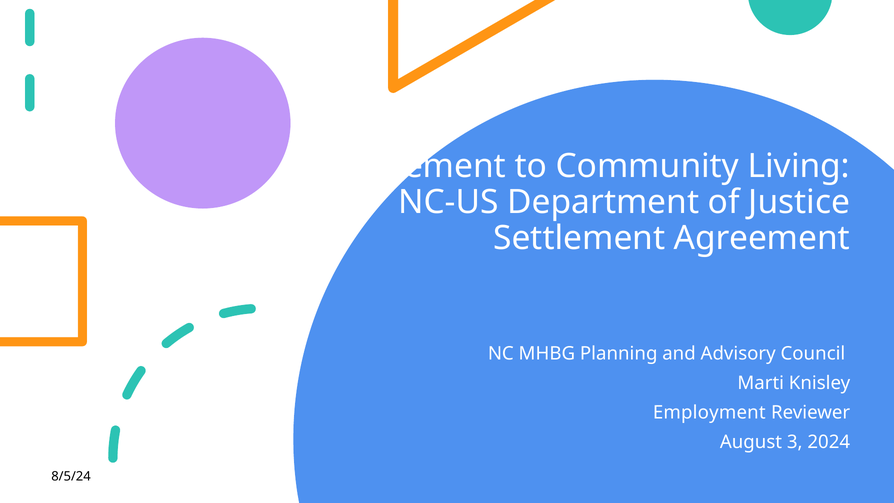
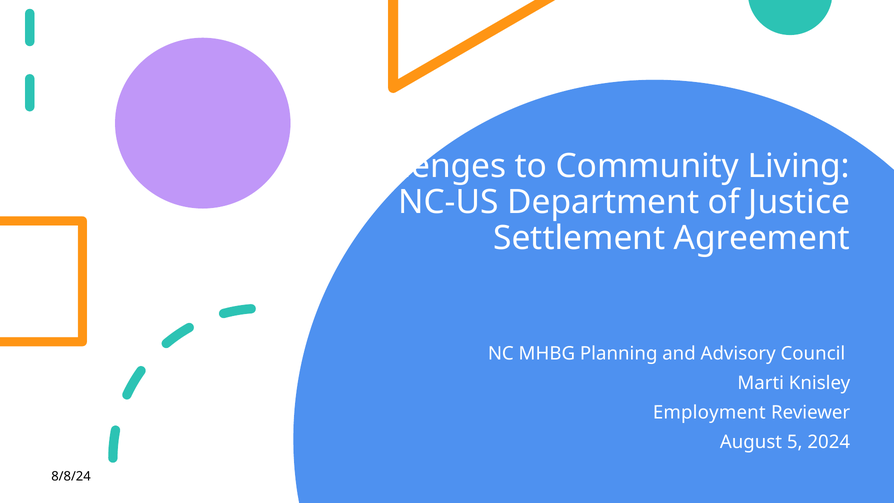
Settlement: Settlement -> Challenges (420, 166)
3: 3 -> 5 (795, 442)
8/5/24: 8/5/24 -> 8/8/24 (71, 476)
